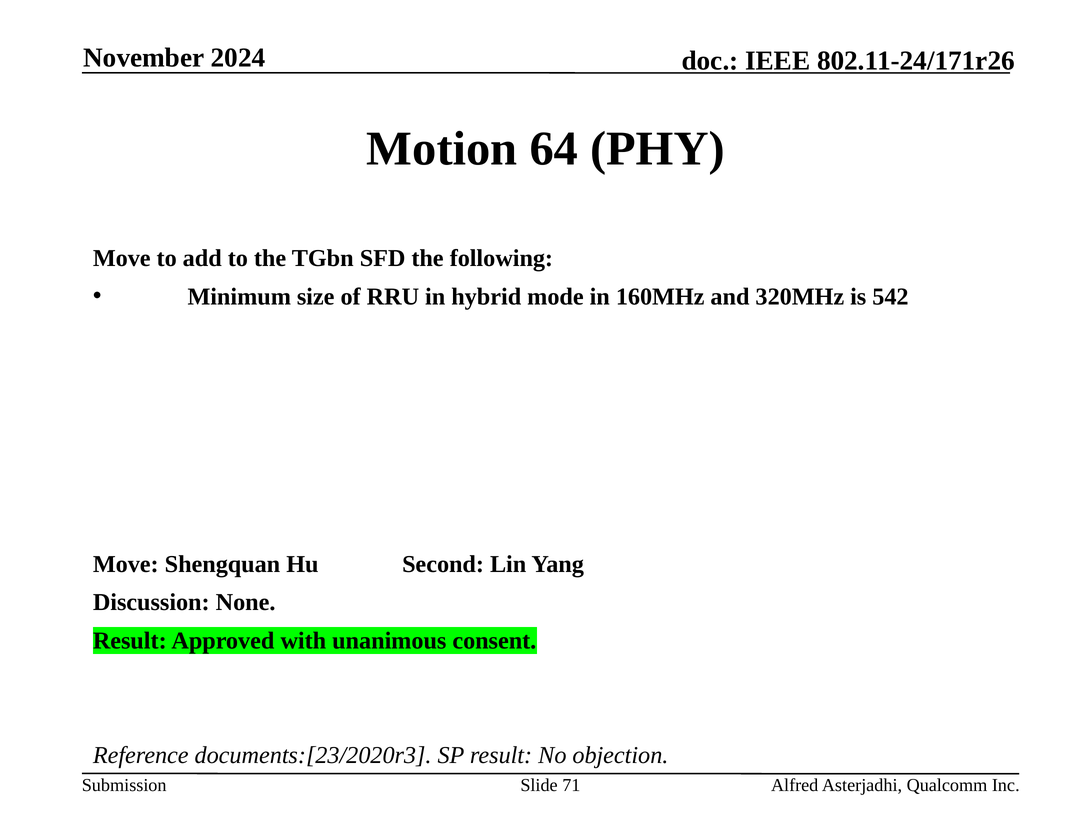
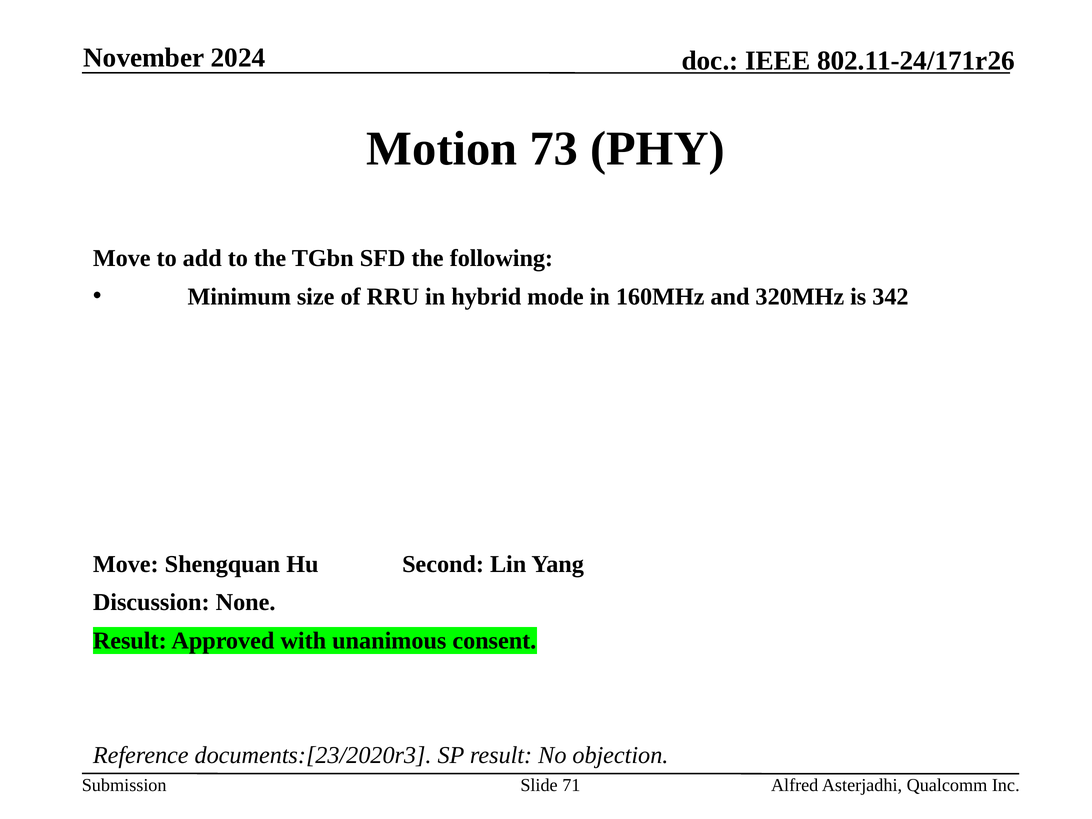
64: 64 -> 73 (554, 149)
542: 542 -> 342 (890, 297)
